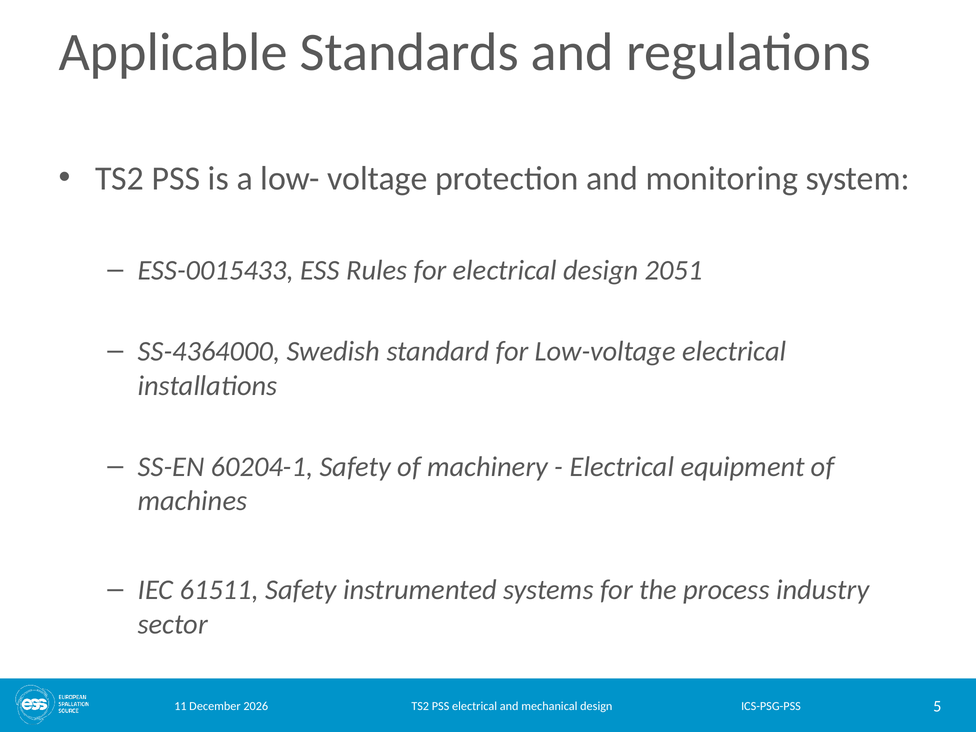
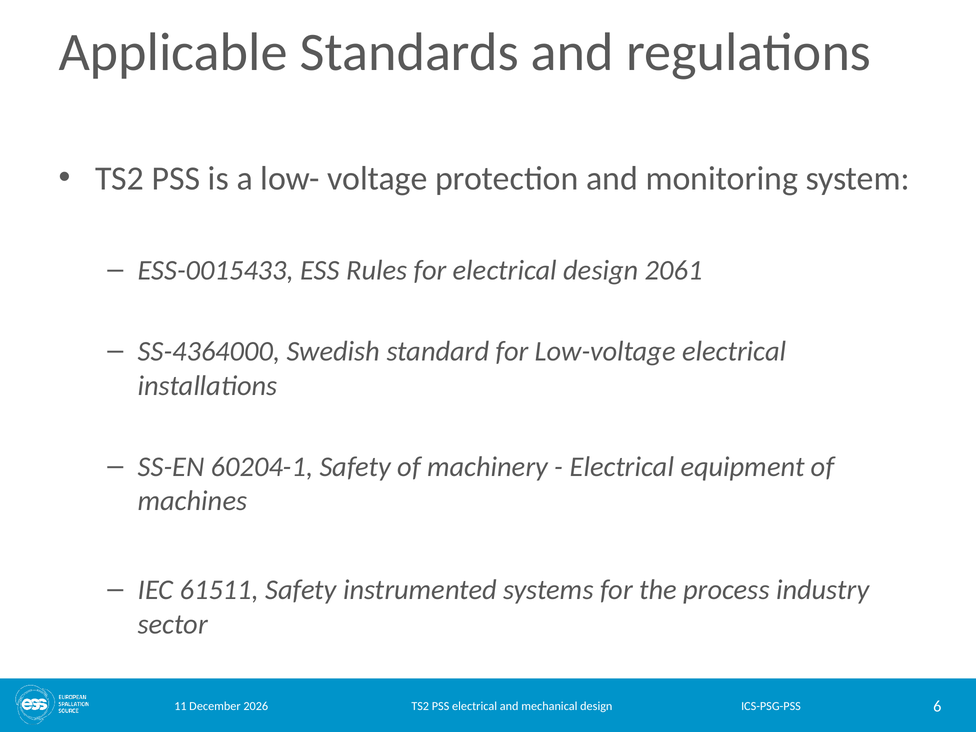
2051: 2051 -> 2061 (674, 270)
5: 5 -> 6 (937, 707)
